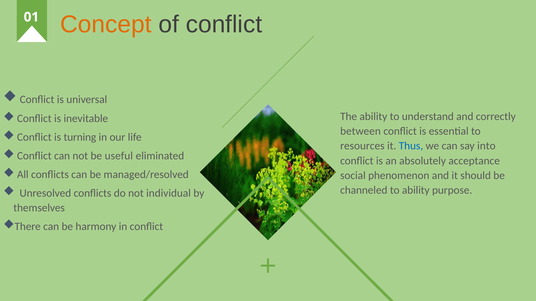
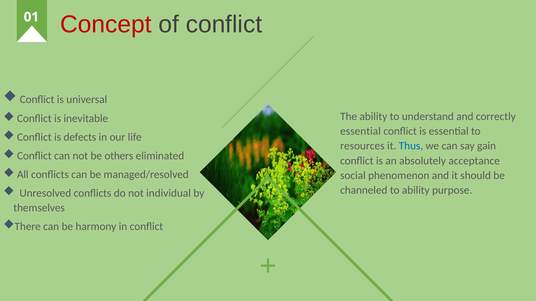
Concept colour: orange -> red (106, 25)
between: between -> essential (360, 131)
turning: turning -> defects (80, 137)
into: into -> gain (487, 146)
useful: useful -> others (119, 156)
